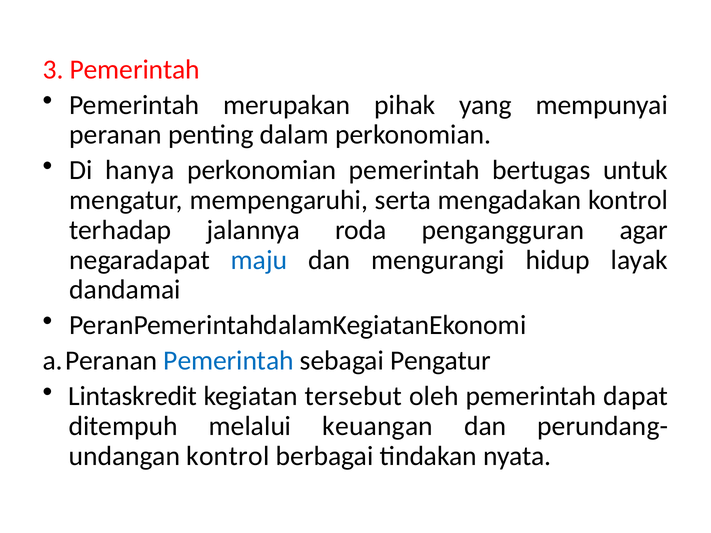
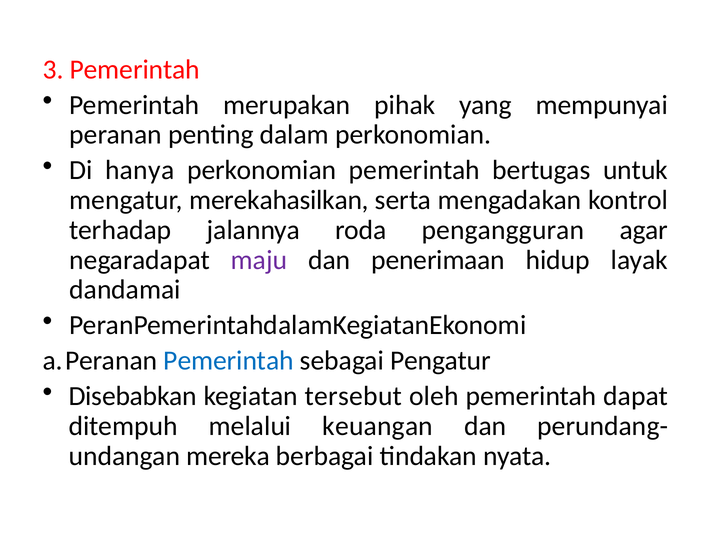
mempengaruhi: mempengaruhi -> merekahasilkan (279, 200)
maju colour: blue -> purple (259, 260)
mengurangi: mengurangi -> penerimaan (438, 260)
Lintaskredit: Lintaskredit -> Disebabkan (133, 397)
kontrol: kontrol -> mereka (228, 456)
